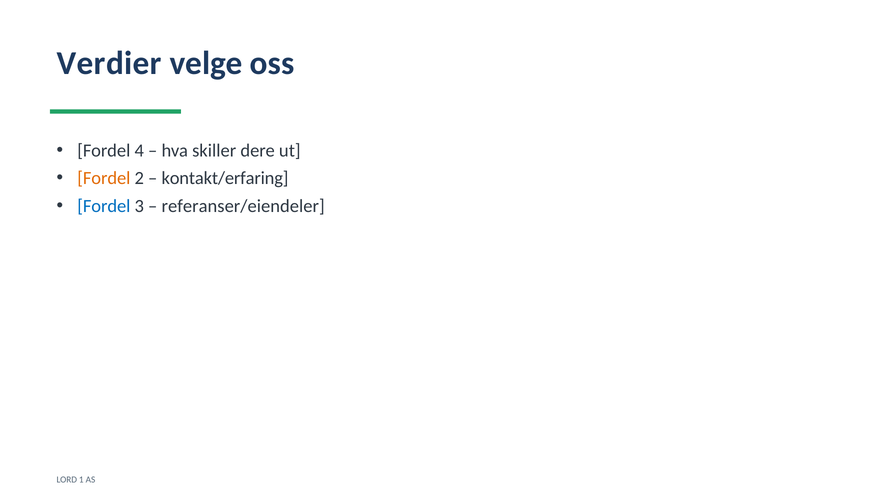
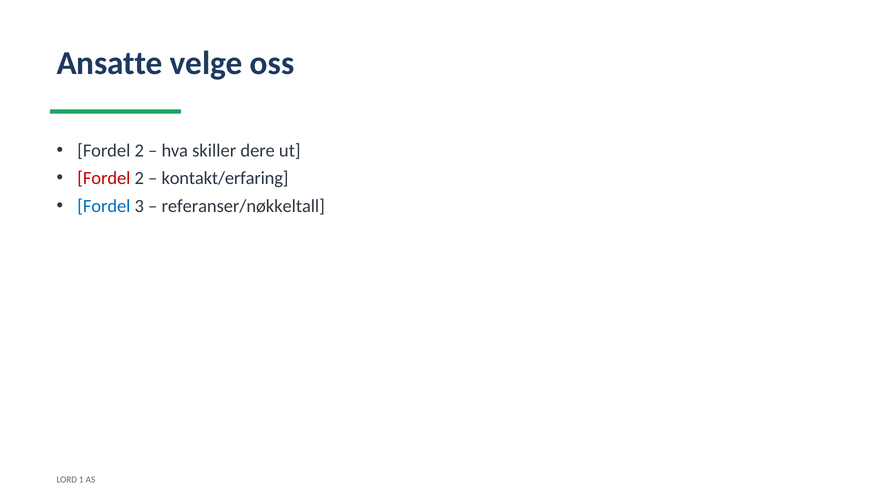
Verdier: Verdier -> Ansatte (110, 63)
4: 4 -> 2 (139, 150)
Fordel colour: orange -> red (104, 178)
referanser/eiendeler: referanser/eiendeler -> referanser/nøkkeltall (243, 206)
